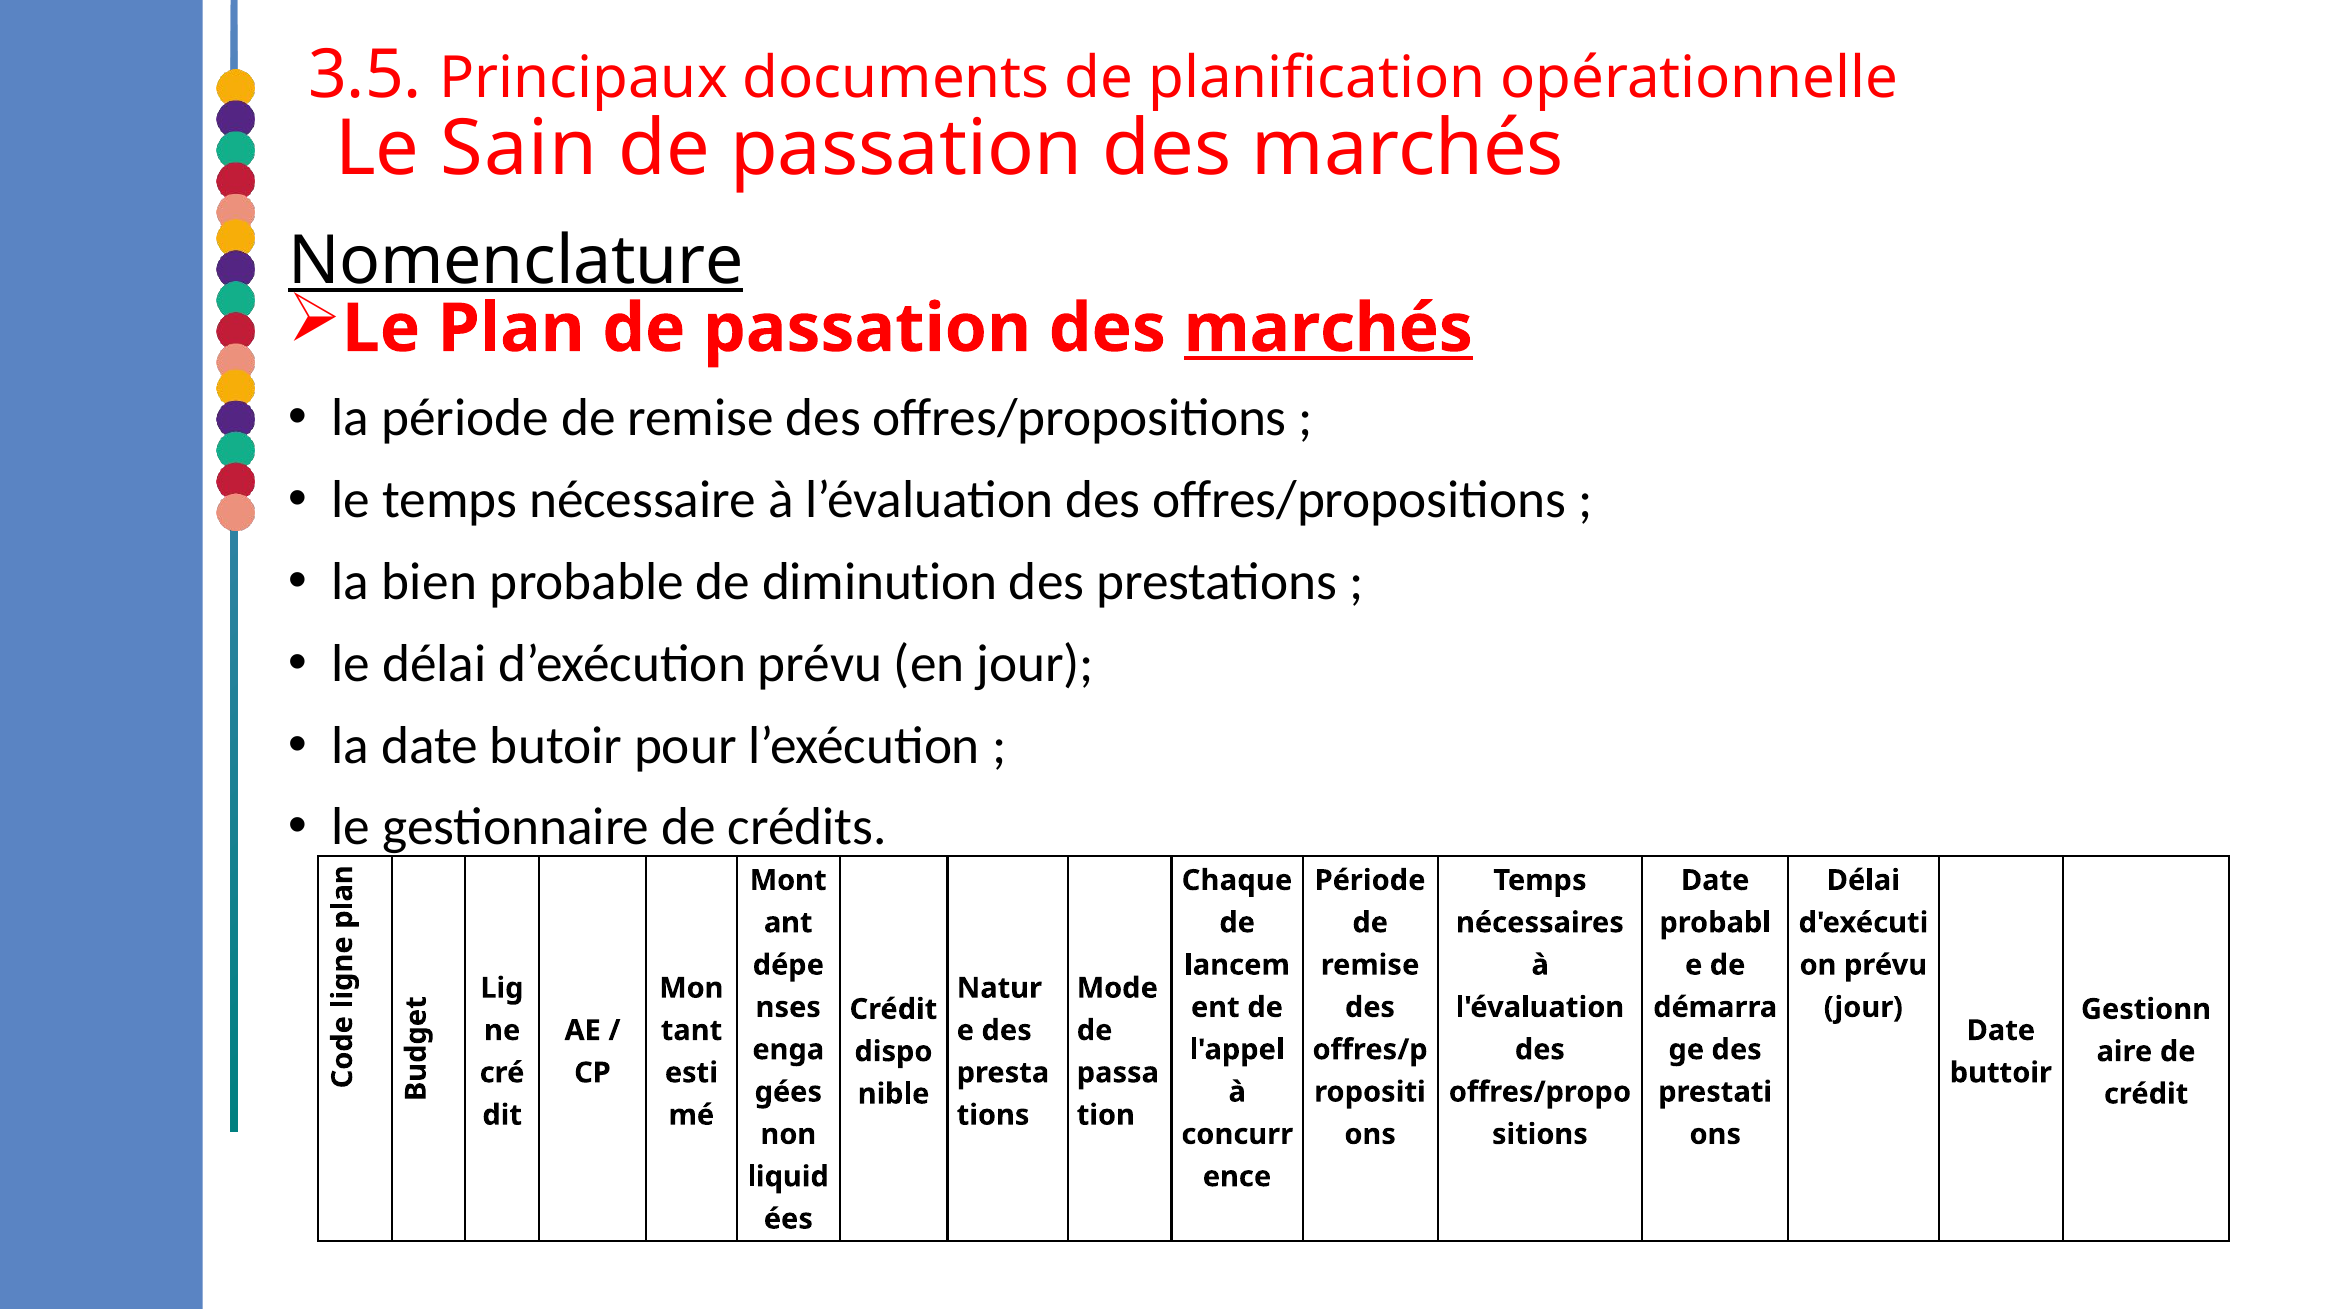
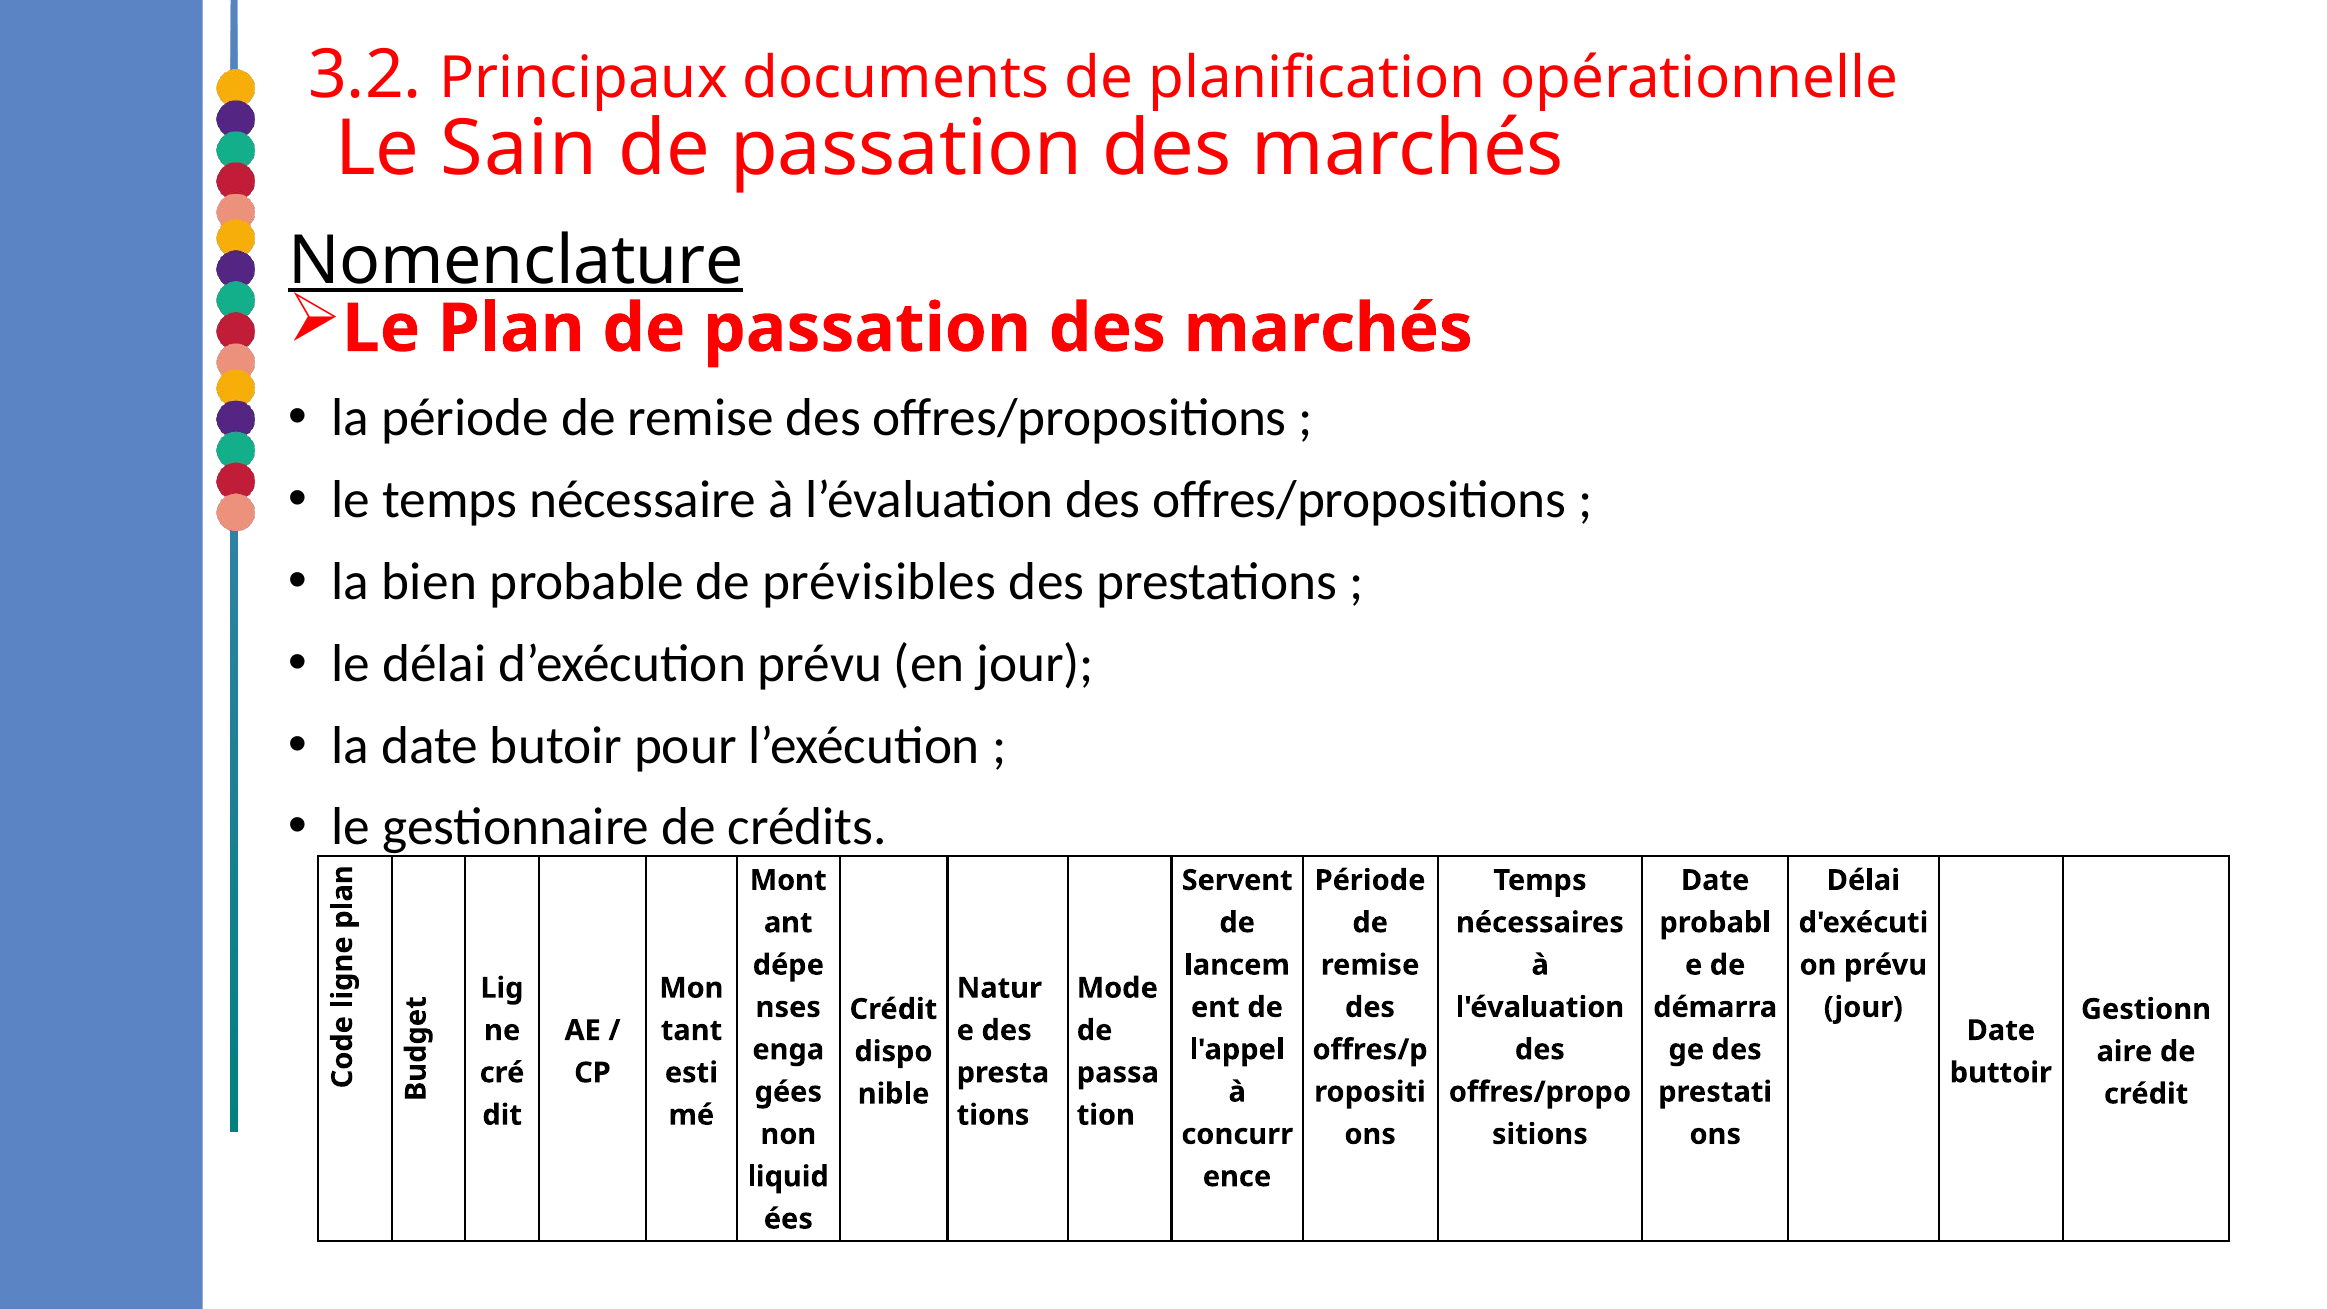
3.5: 3.5 -> 3.2 (365, 75)
marchés underline: present -> none (1328, 329)
diminution: diminution -> prévisibles (879, 582)
Chaque: Chaque -> Servent (1237, 880)
